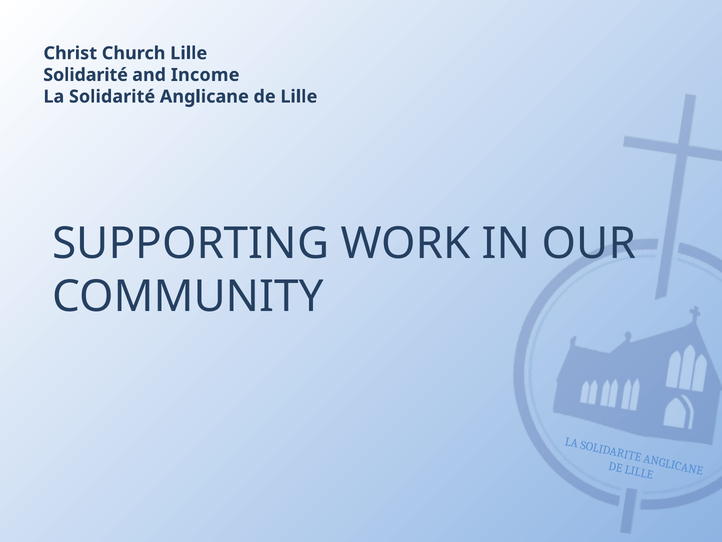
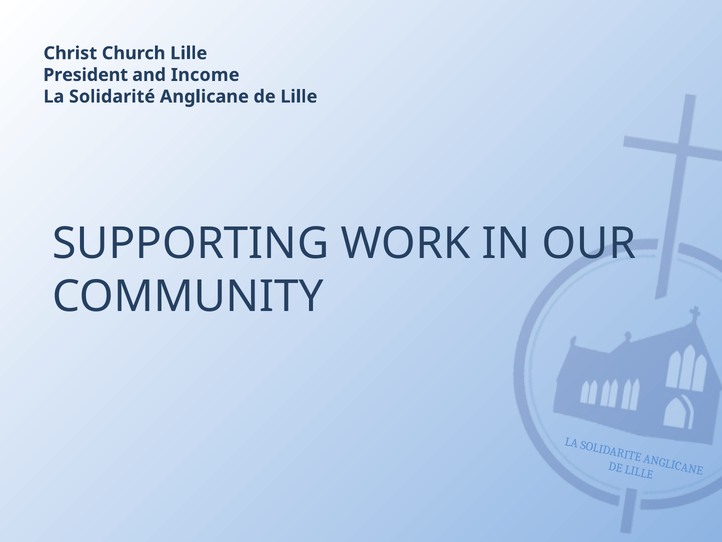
Solidarité: Solidarité -> President (86, 75)
